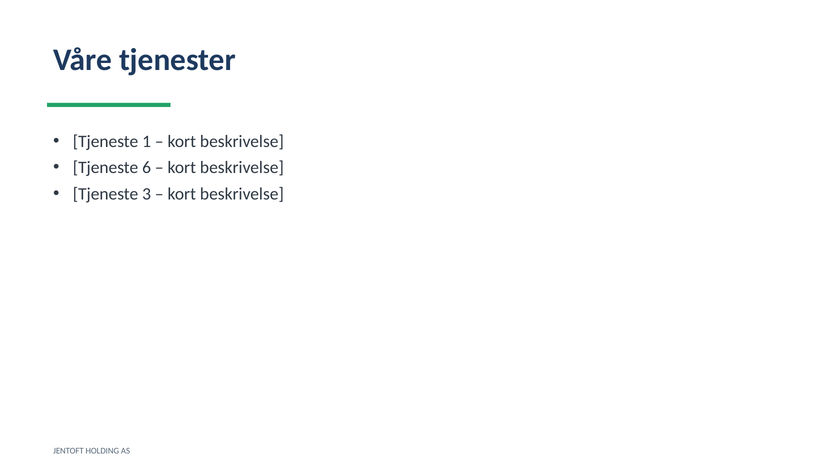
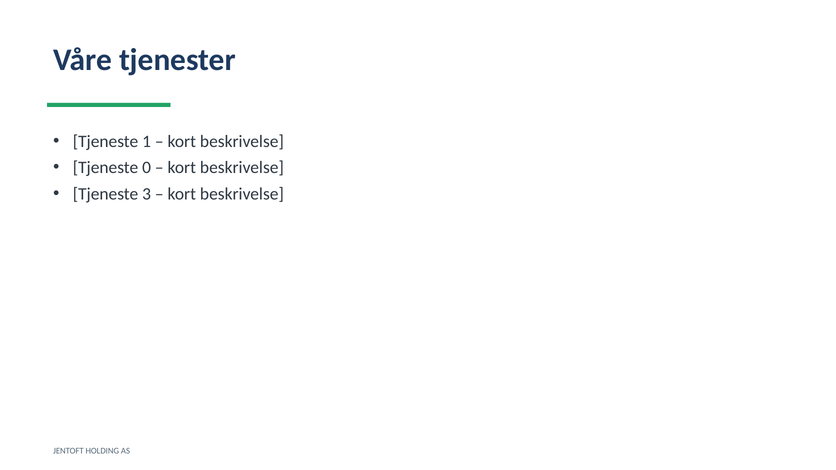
6: 6 -> 0 (147, 168)
